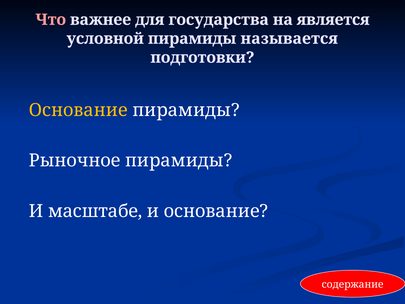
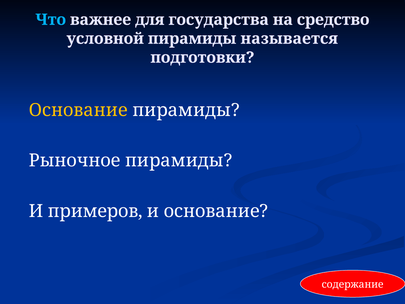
Что colour: pink -> light blue (51, 20)
является: является -> средство (333, 20)
масштабе: масштабе -> примеров (95, 211)
